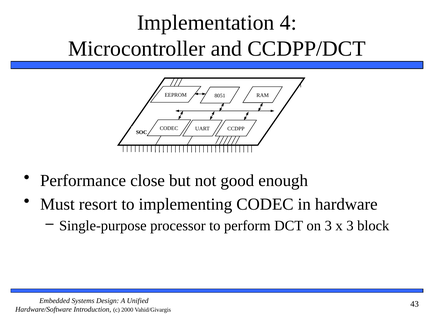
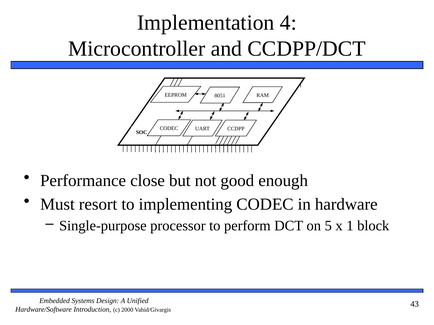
on 3: 3 -> 5 (328, 226)
x 3: 3 -> 1 (350, 226)
